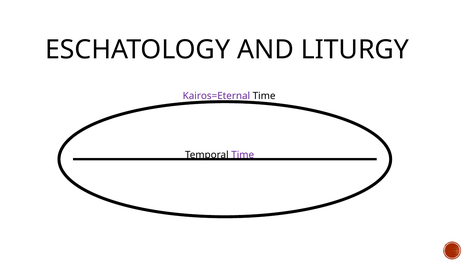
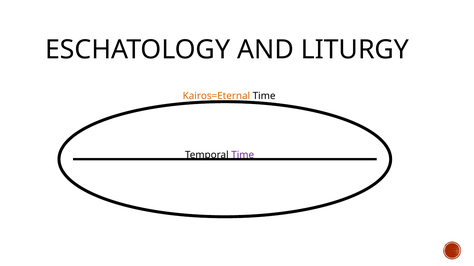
Kairos=Eternal colour: purple -> orange (216, 96)
